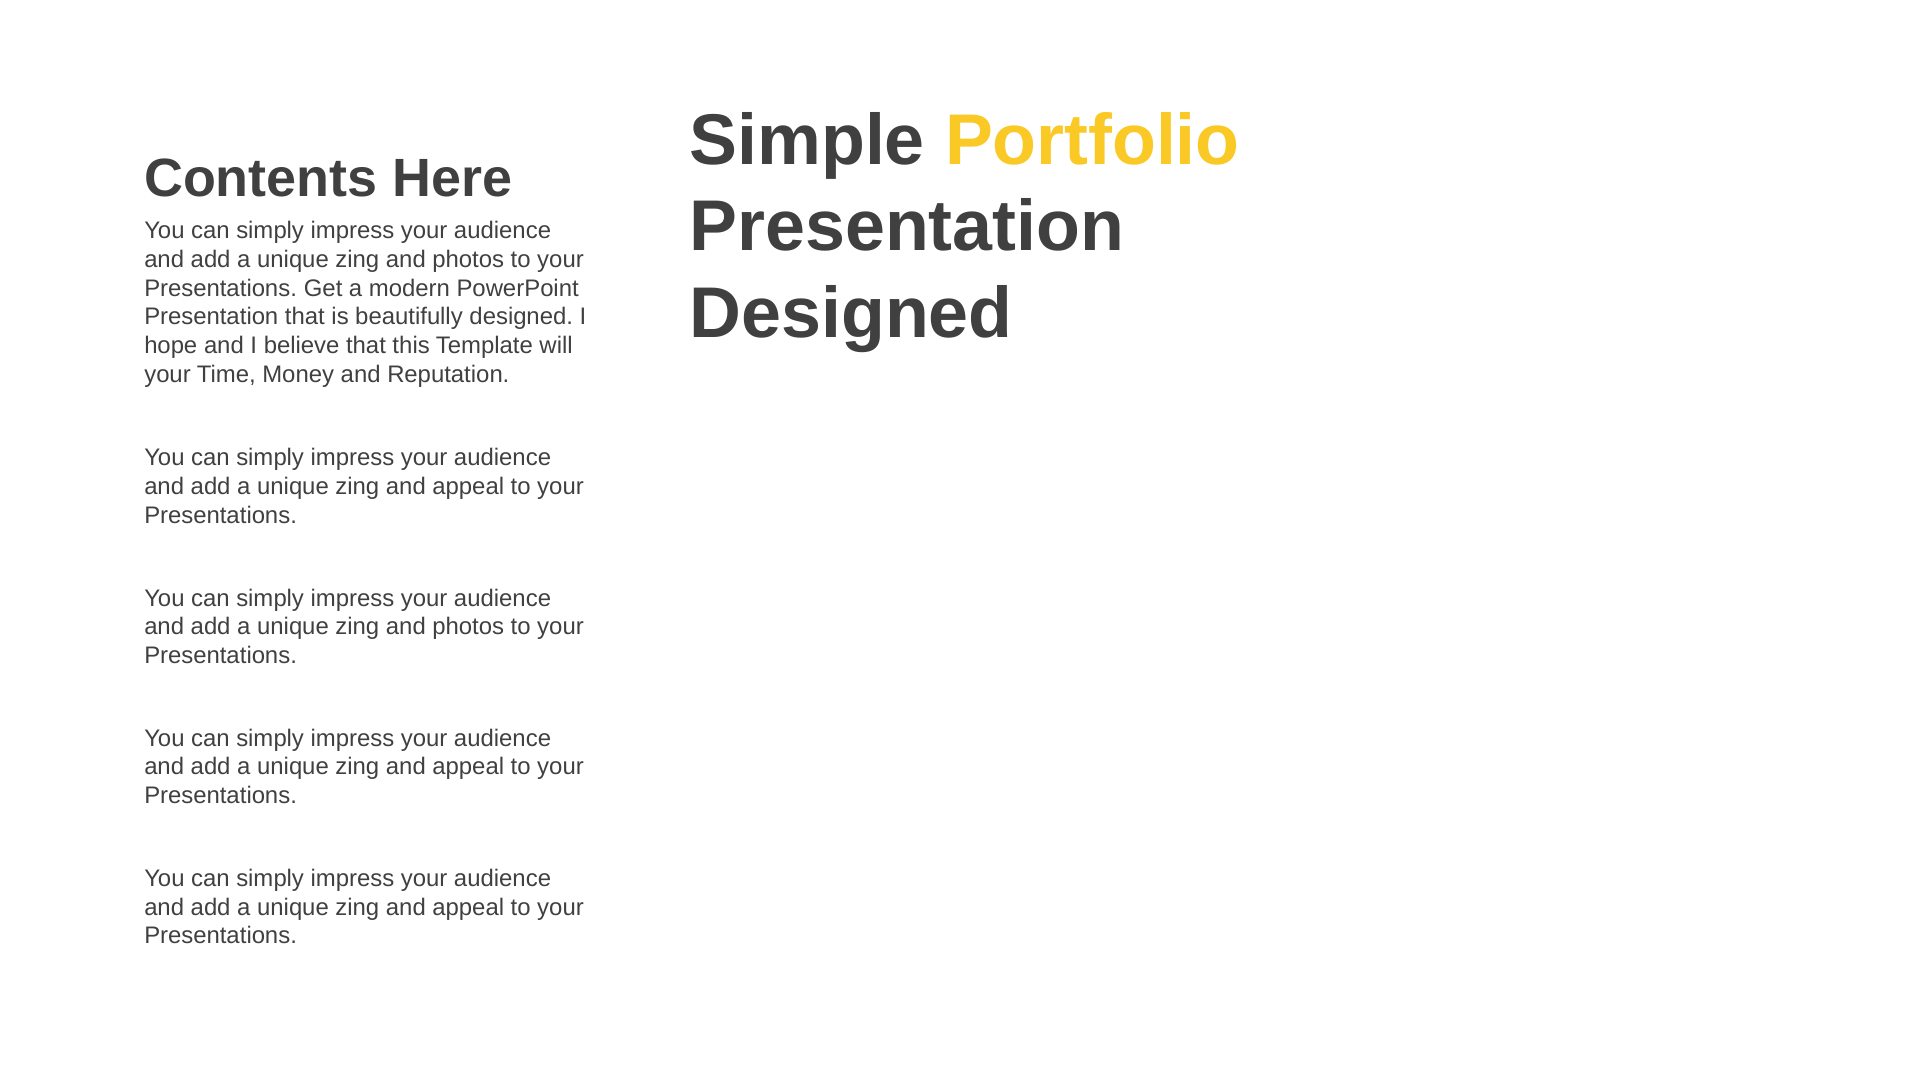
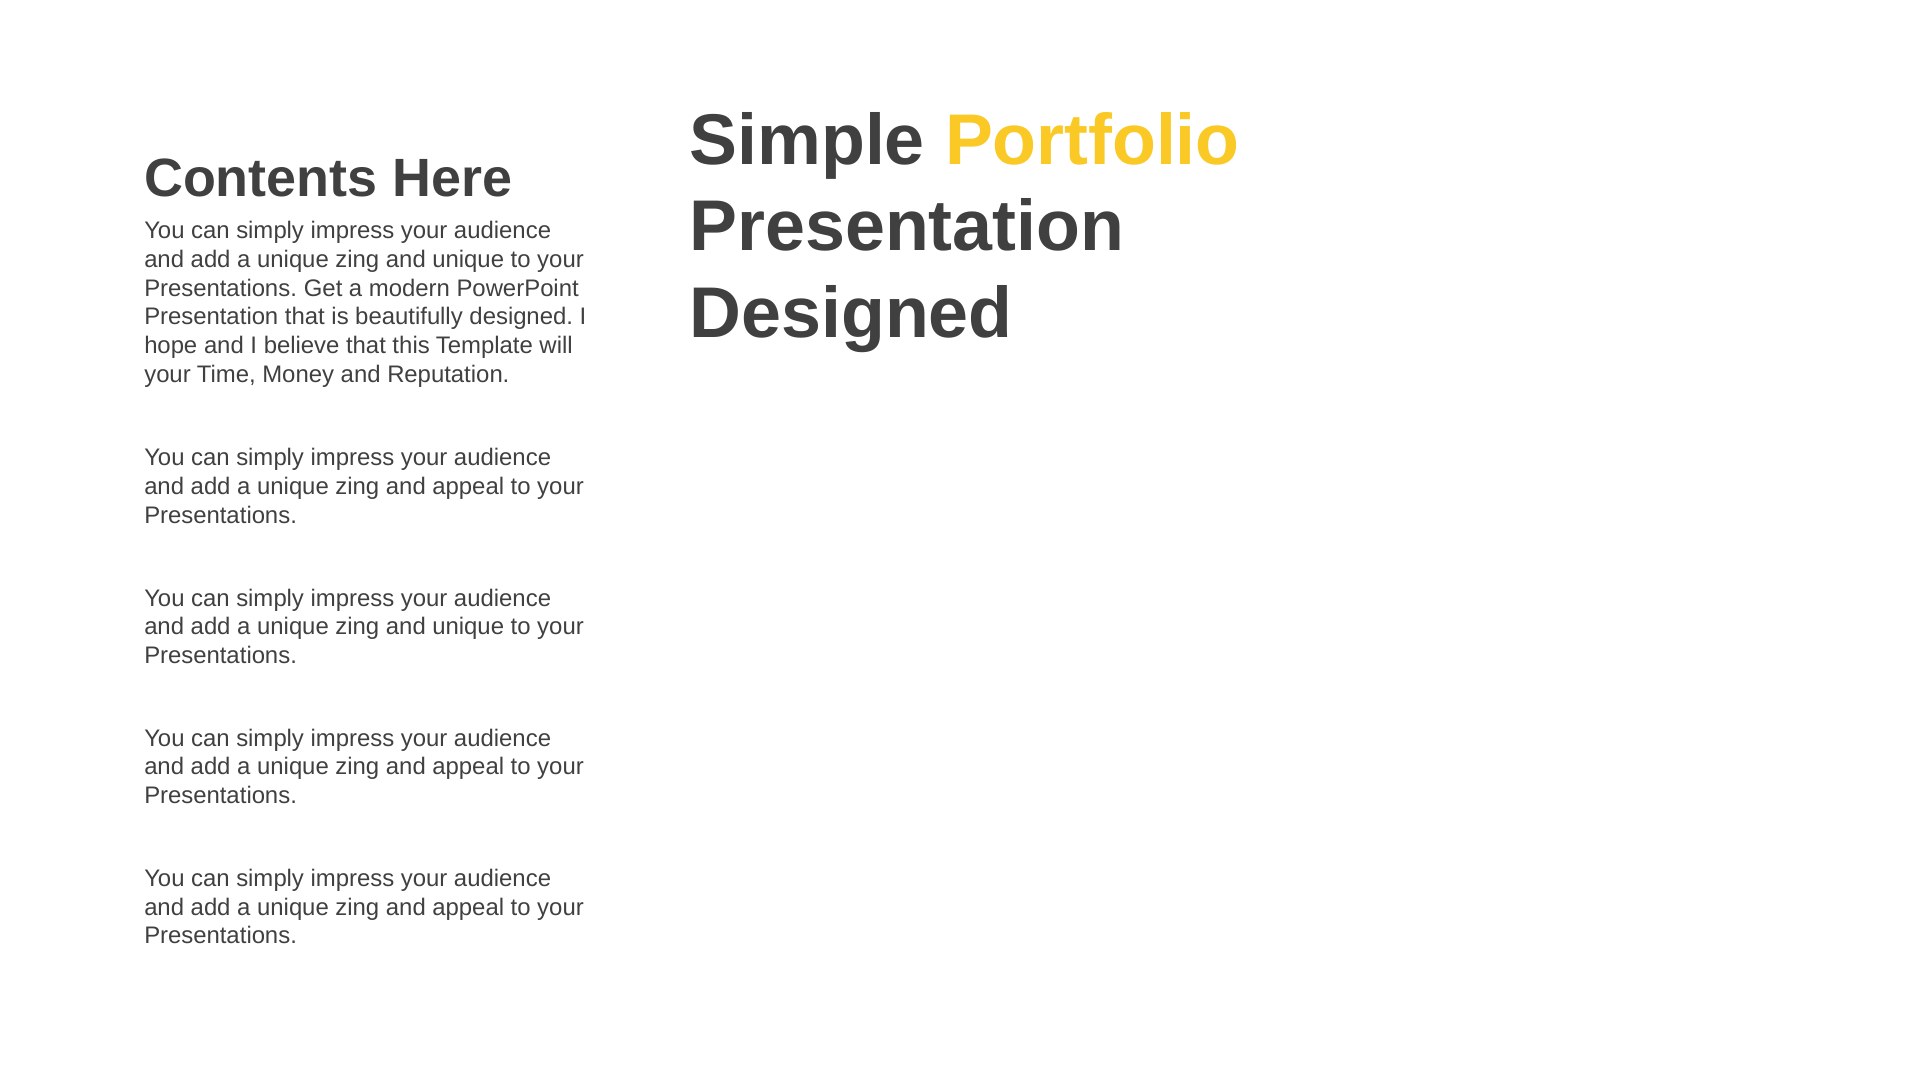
photos: photos -> unique (468, 259)
photos: photos -> unique (468, 627)
